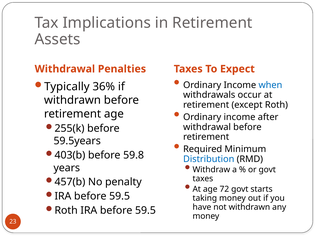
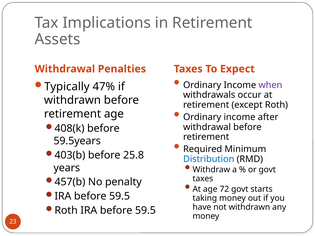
when colour: blue -> purple (270, 85)
36%: 36% -> 47% (104, 87)
255(k: 255(k -> 408(k (69, 129)
59.8: 59.8 -> 25.8 (134, 155)
